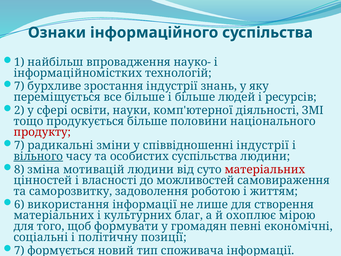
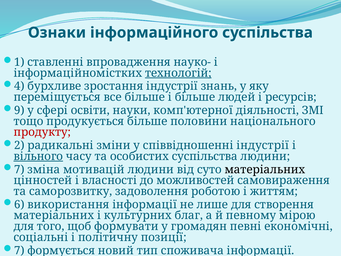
найбільш: найбільш -> ставленні (55, 62)
технологій underline: none -> present (178, 73)
7: 7 -> 4 (19, 86)
2: 2 -> 9 (19, 110)
7: 7 -> 2 (19, 145)
8: 8 -> 7 (19, 169)
матеріальних colour: red -> black (265, 169)
охоплює: охоплює -> певному (251, 215)
